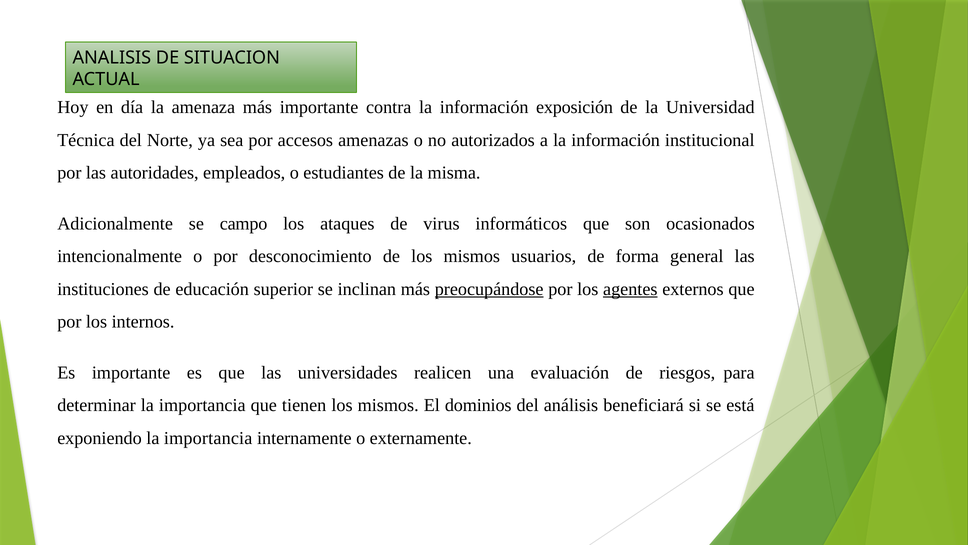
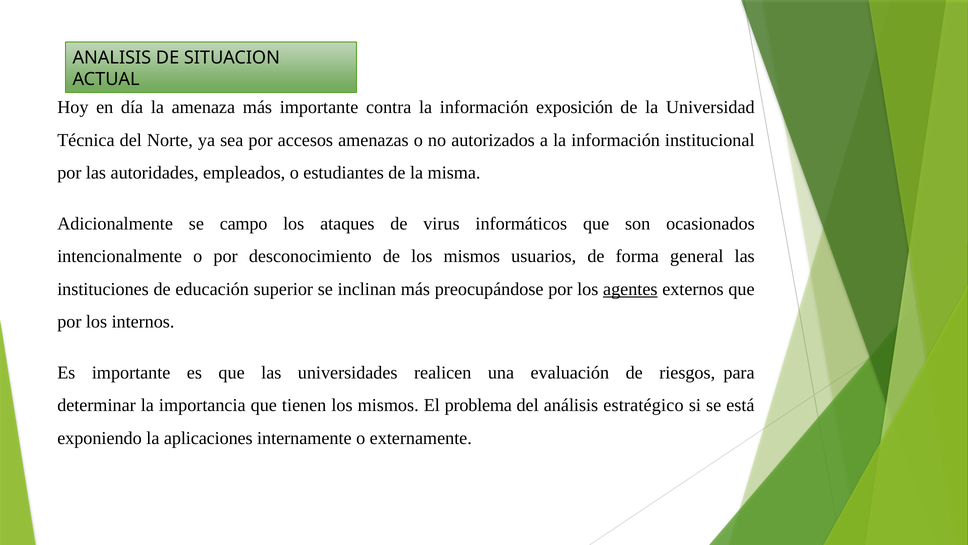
preocupándose underline: present -> none (489, 289)
dominios: dominios -> problema (478, 405)
beneficiará: beneficiará -> estratégico (643, 405)
exponiendo la importancia: importancia -> aplicaciones (208, 438)
